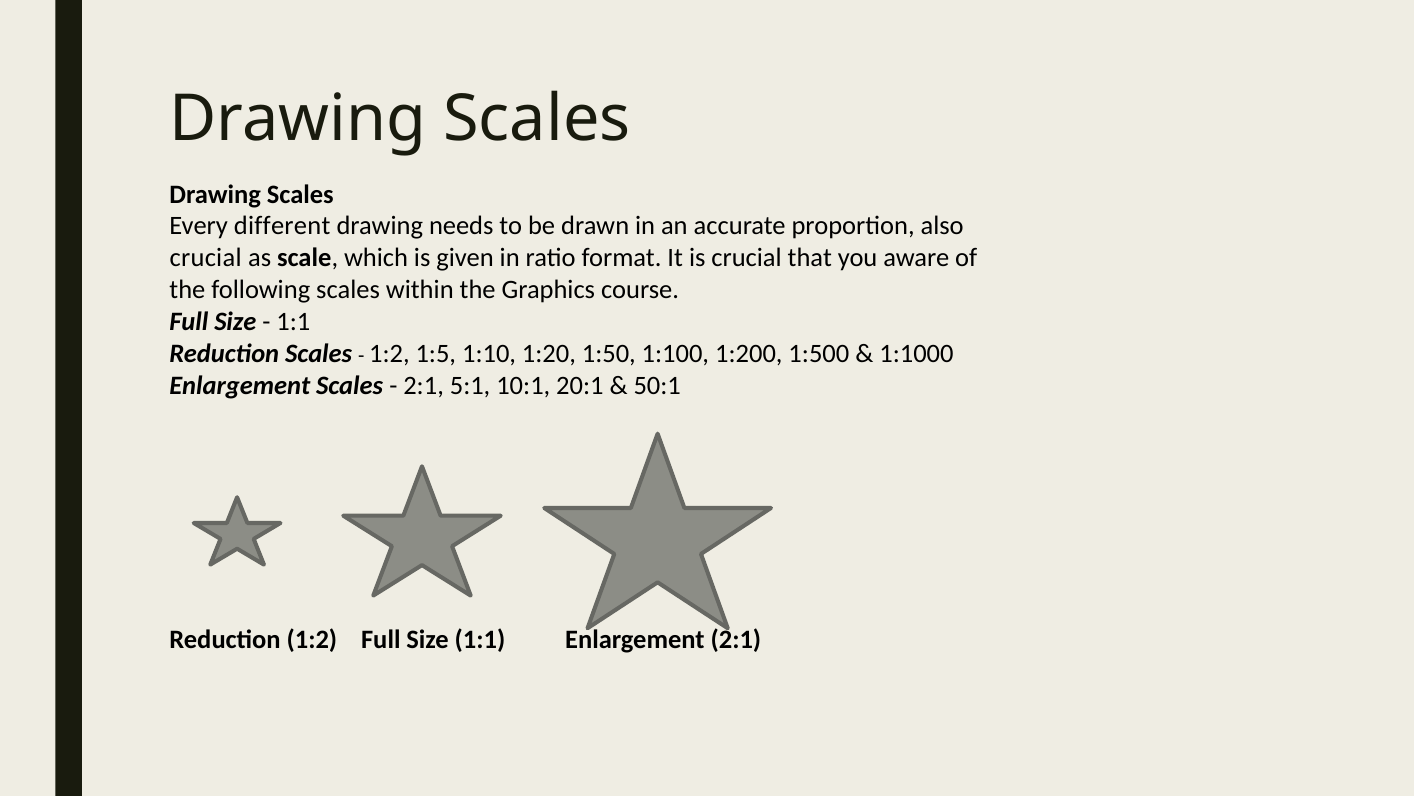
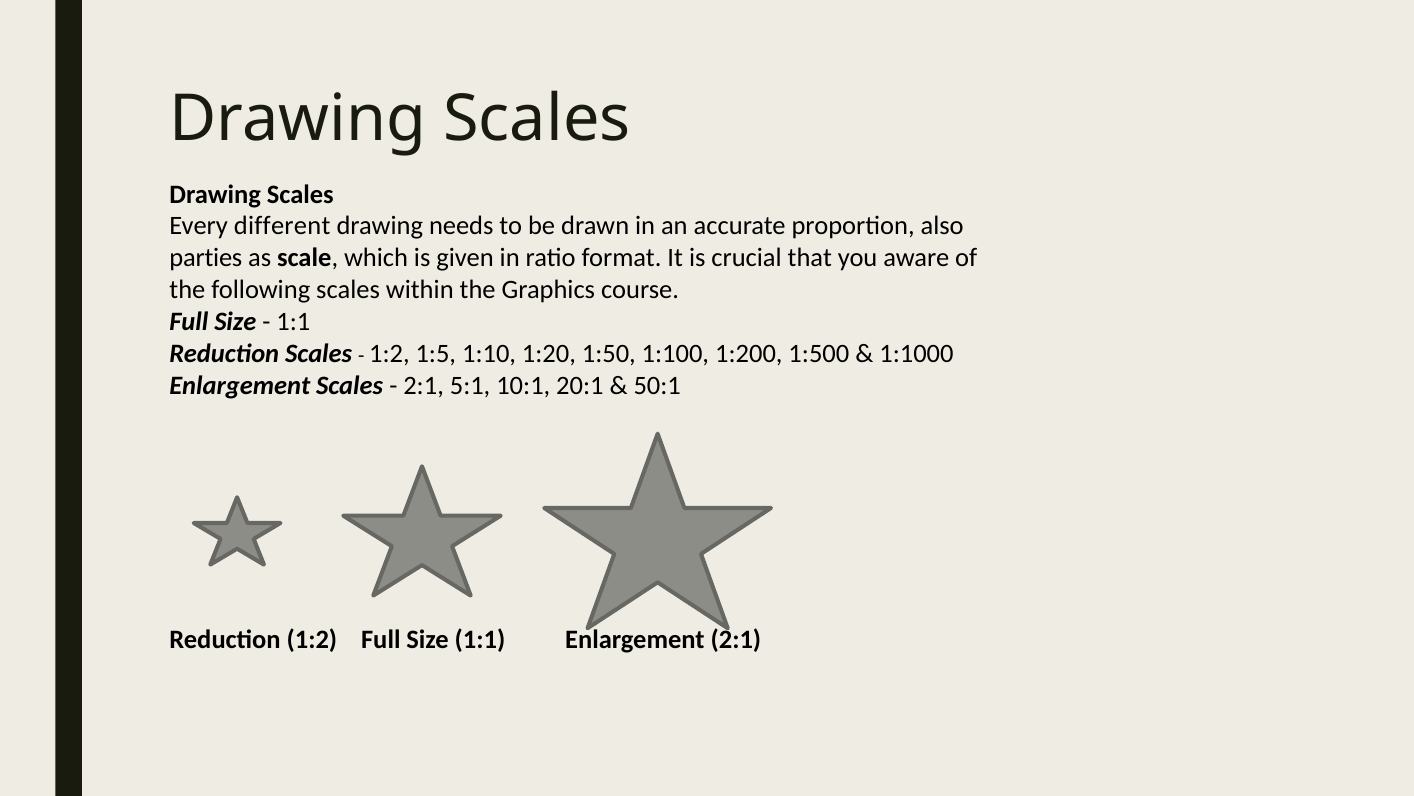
crucial: crucial -> parties (206, 258)
